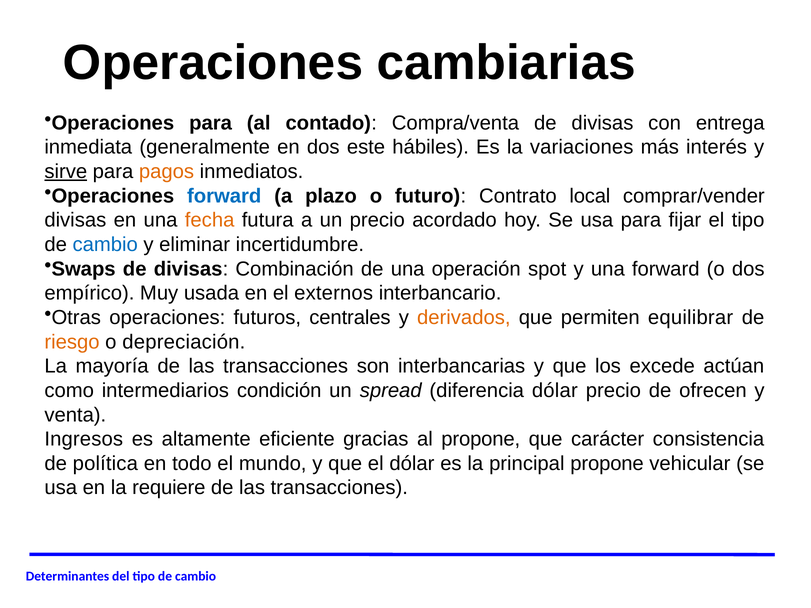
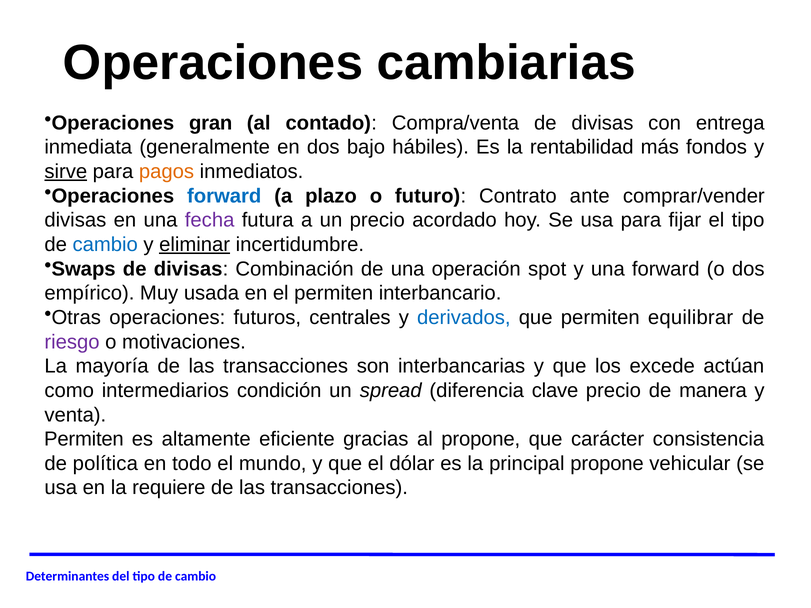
Operaciones para: para -> gran (211, 123)
este: este -> bajo (366, 147)
variaciones: variaciones -> rentabilidad (582, 147)
interés: interés -> fondos (717, 147)
local: local -> ante (590, 196)
fecha colour: orange -> purple (210, 220)
eliminar underline: none -> present (195, 245)
el externos: externos -> permiten (334, 293)
derivados colour: orange -> blue (464, 318)
riesgo colour: orange -> purple (72, 342)
depreciación: depreciación -> motivaciones (184, 342)
diferencia dólar: dólar -> clave (555, 391)
ofrecen: ofrecen -> manera (713, 391)
Ingresos: Ingresos -> Permiten (84, 439)
